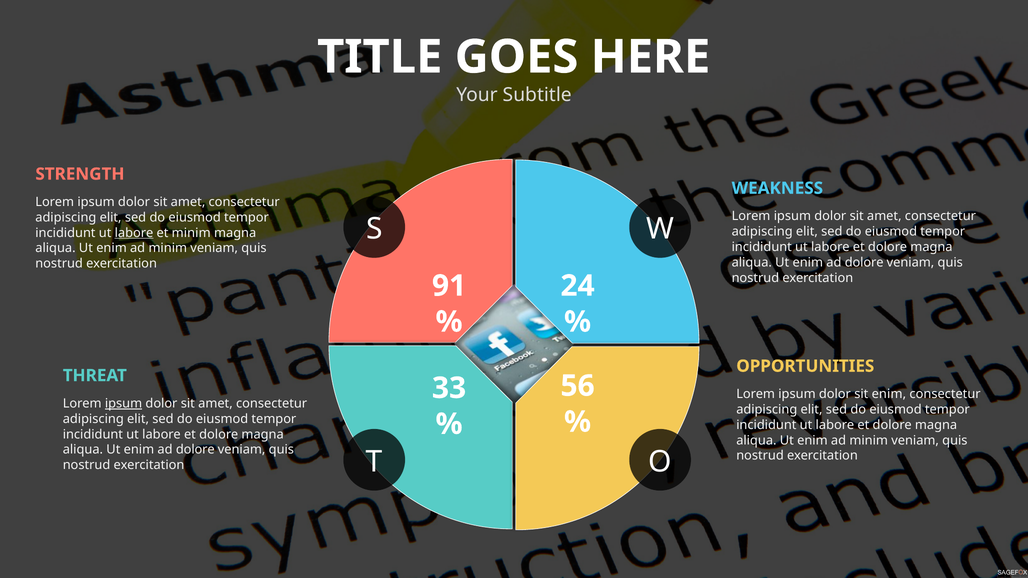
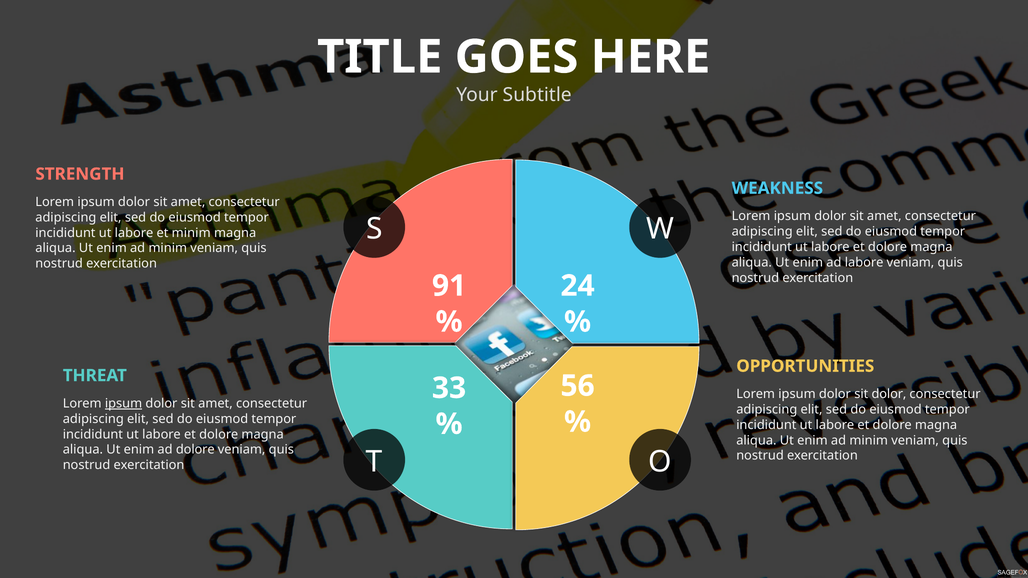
labore underline: present -> none (134, 233)
dolore: dolore -> labore (864, 262)
sit enim: enim -> dolor (889, 394)
